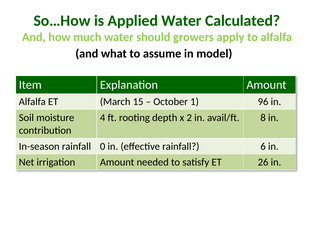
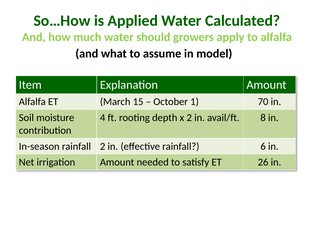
96: 96 -> 70 (263, 102)
rainfall 0: 0 -> 2 (103, 147)
